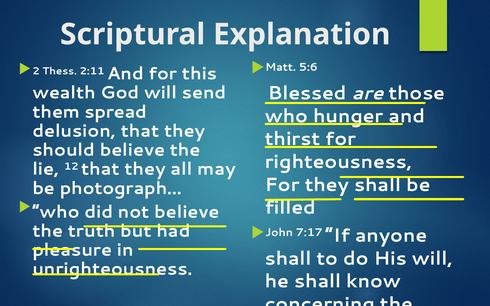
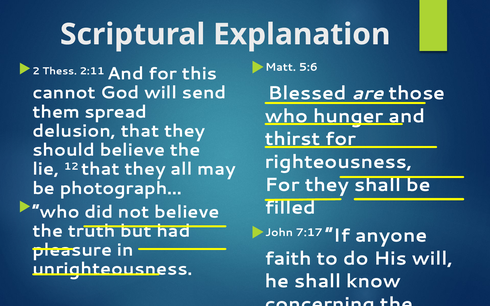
wealth: wealth -> cannot (64, 93)
shall: shall -> faith (288, 259)
